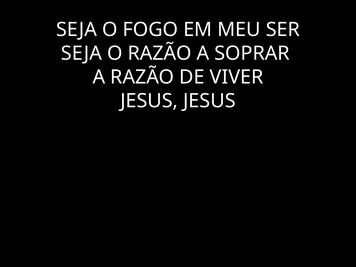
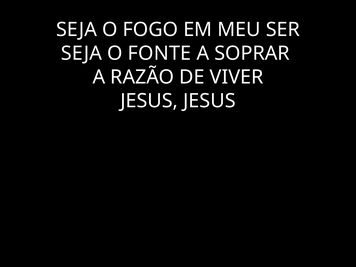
O RAZÃO: RAZÃO -> FONTE (159, 53)
